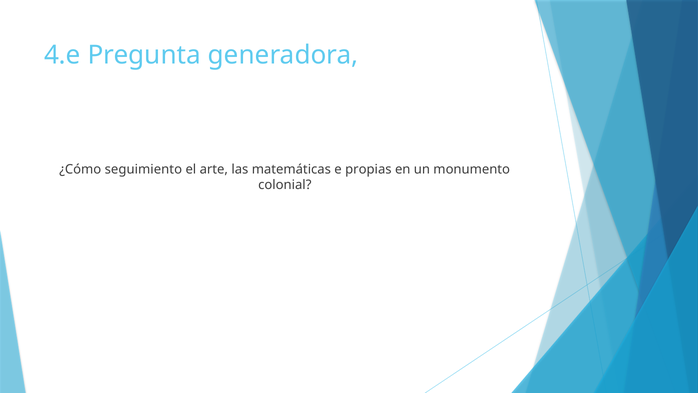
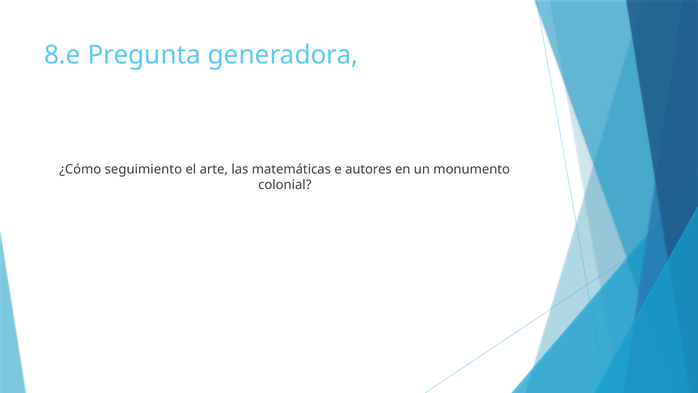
4.e: 4.e -> 8.e (62, 55)
propias: propias -> autores (368, 169)
